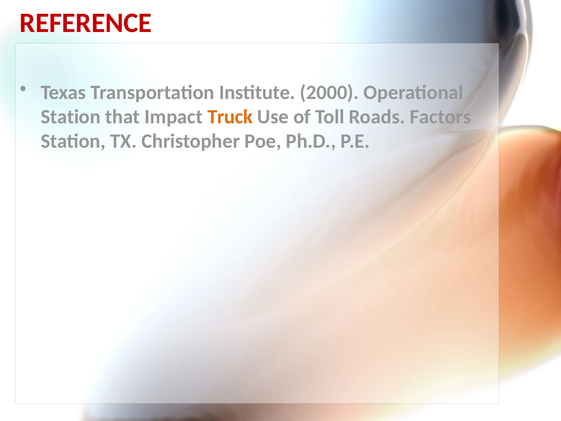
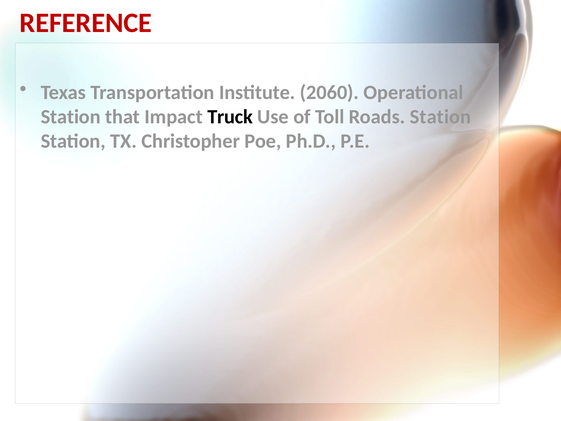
2000: 2000 -> 2060 (329, 92)
Truck colour: orange -> black (230, 117)
Roads Factors: Factors -> Station (440, 117)
